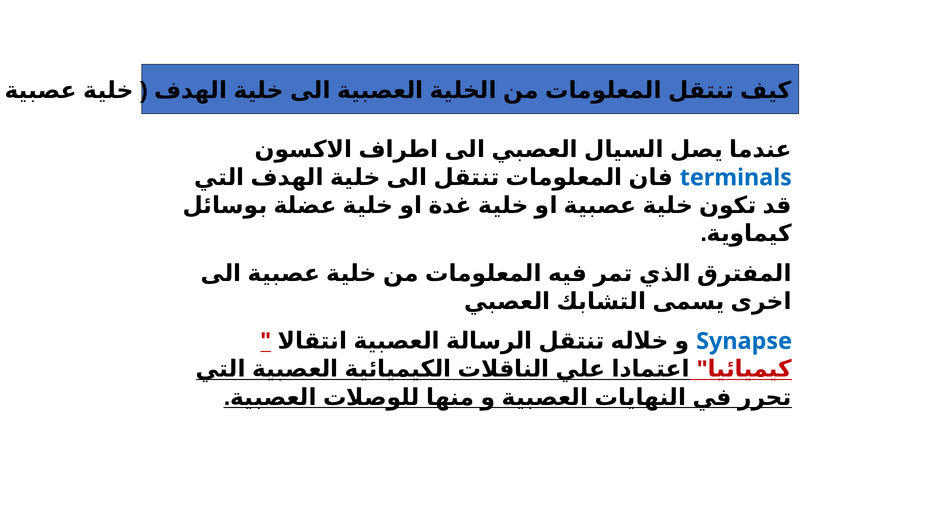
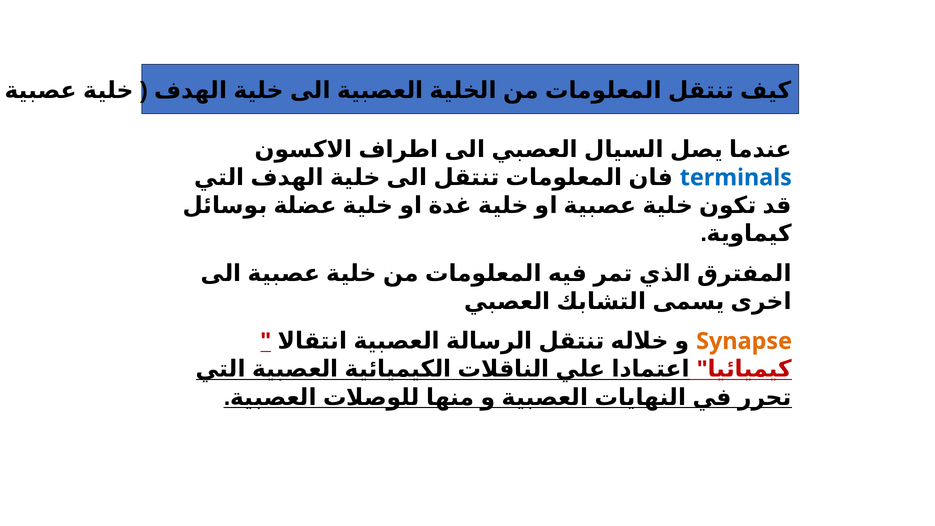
Synapse colour: blue -> orange (744, 341)
